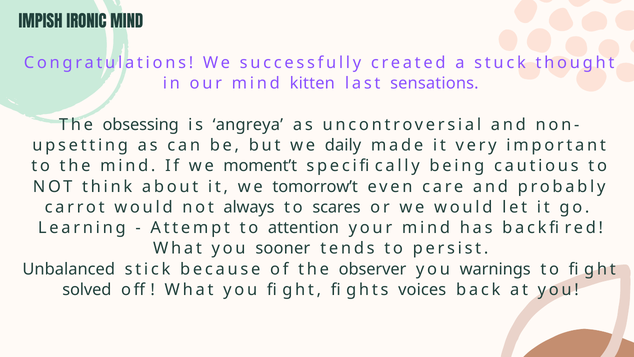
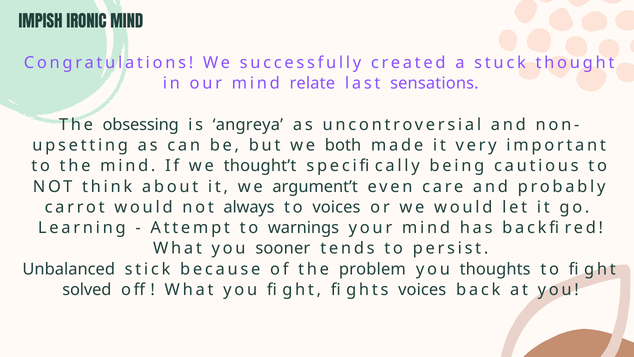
kitten: kitten -> relate (312, 83)
daily: daily -> both (343, 145)
moment’t: moment’t -> thought’t (260, 166)
tomorrow’t: tomorrow’t -> argument’t (315, 186)
to scares: scares -> voices (336, 207)
attention: attention -> warnings (304, 228)
observer: observer -> problem (372, 269)
warnings: warnings -> thoughts (495, 269)
